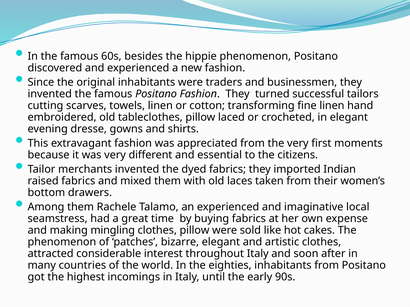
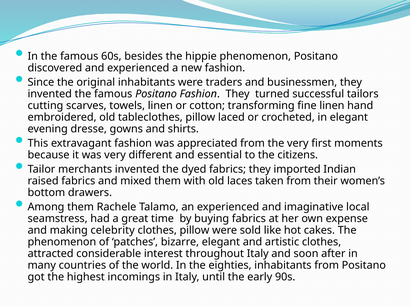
mingling: mingling -> celebrity (113, 231)
